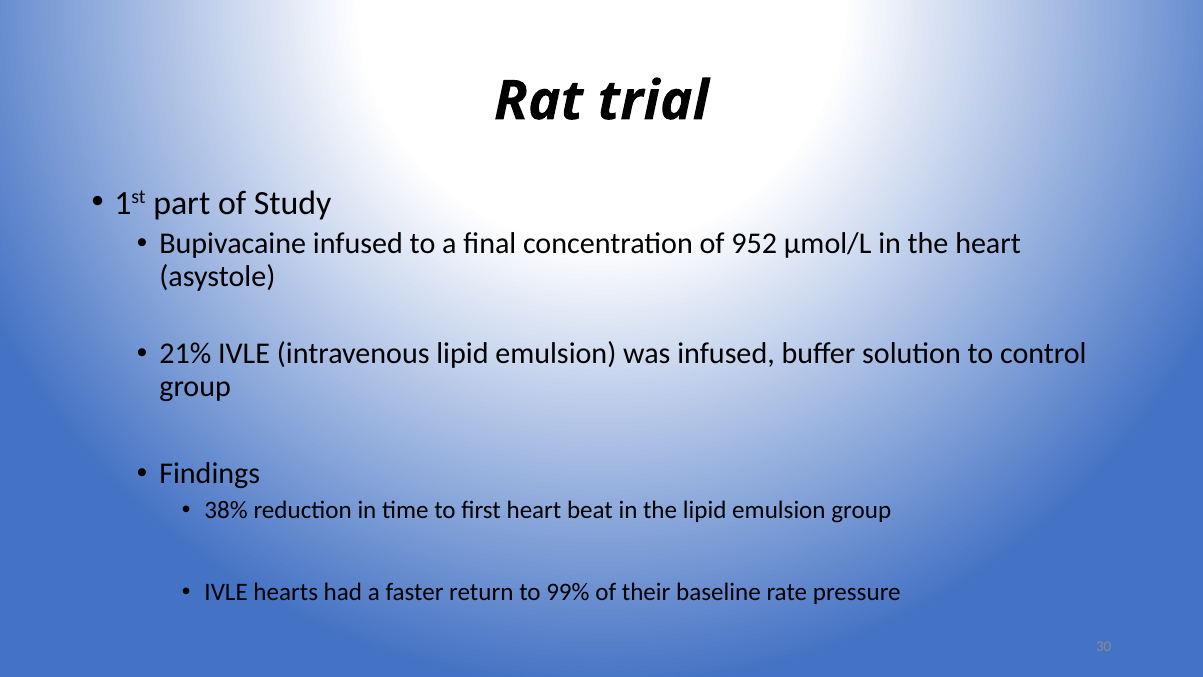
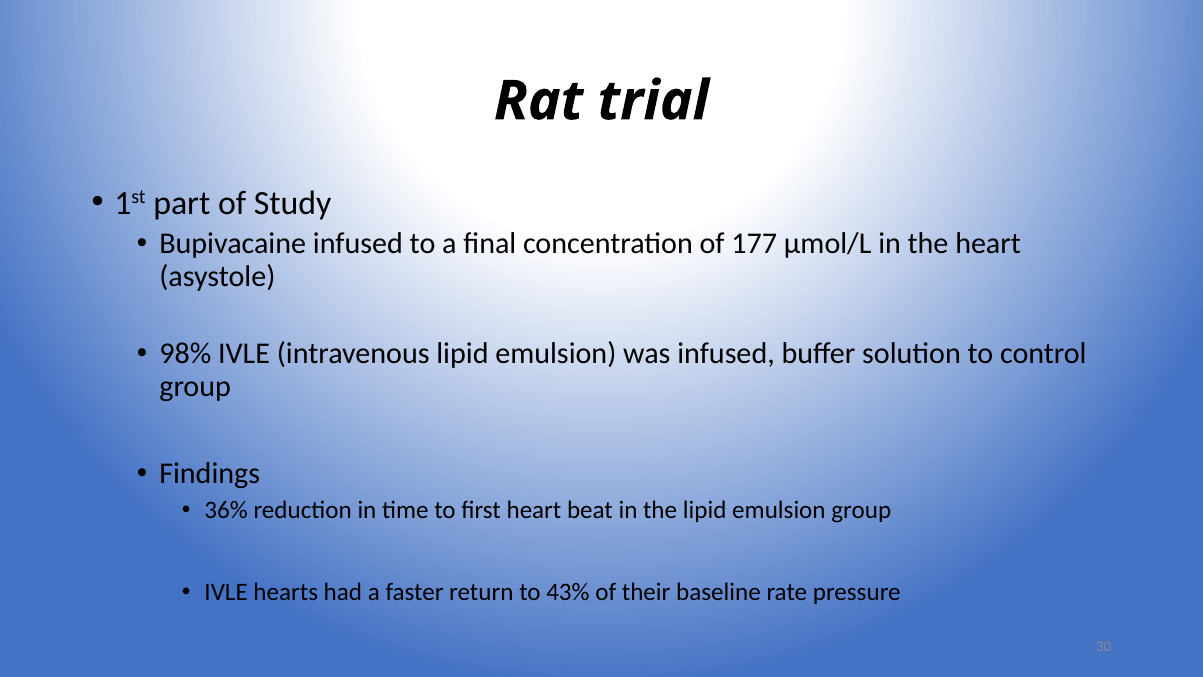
952: 952 -> 177 (754, 244)
21%: 21% -> 98% (185, 353)
38%: 38% -> 36% (226, 510)
99%: 99% -> 43% (568, 592)
